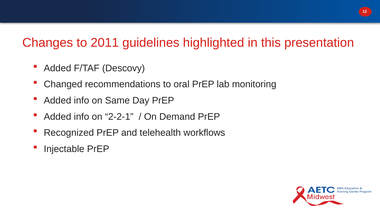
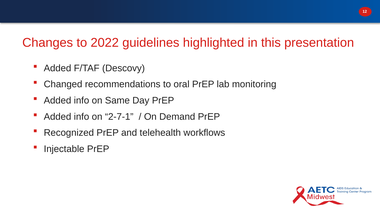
2011: 2011 -> 2022 (105, 43)
2-2-1: 2-2-1 -> 2-7-1 (119, 117)
